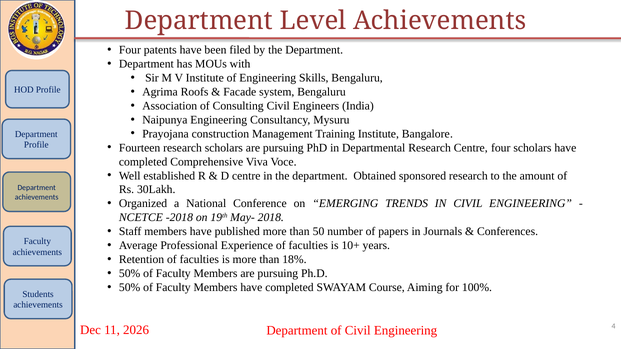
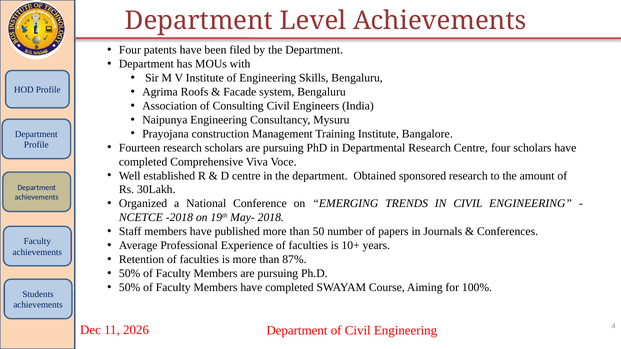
18%: 18% -> 87% (294, 260)
